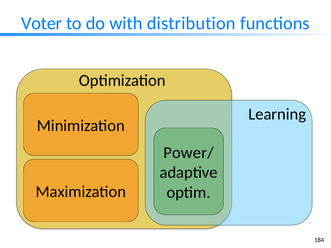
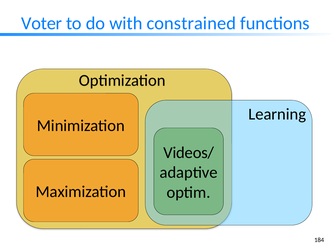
distribution: distribution -> constrained (191, 23)
Power/: Power/ -> Videos/ (189, 153)
